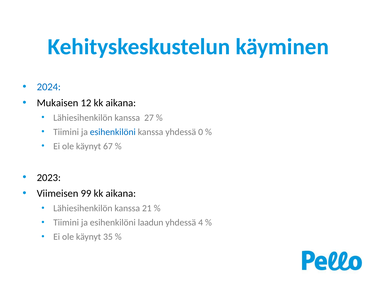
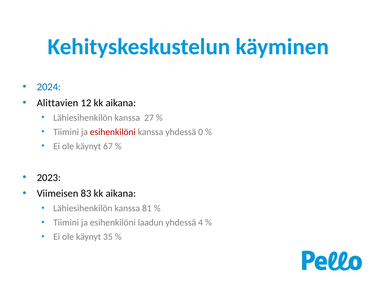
Mukaisen: Mukaisen -> Alittavien (58, 103)
esihenkilöni colour: blue -> red (113, 132)
99: 99 -> 83 (86, 193)
21: 21 -> 81 (147, 208)
